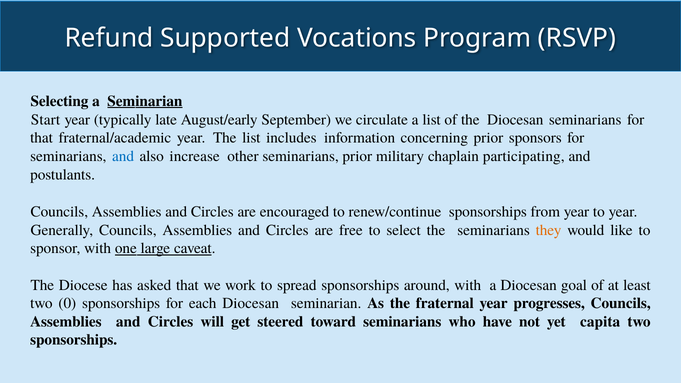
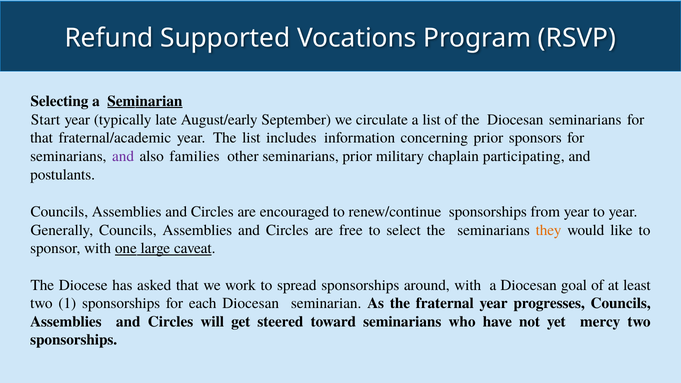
and colour: blue -> purple (123, 156)
increase: increase -> families (195, 156)
0: 0 -> 1 (67, 303)
capita: capita -> mercy (600, 322)
